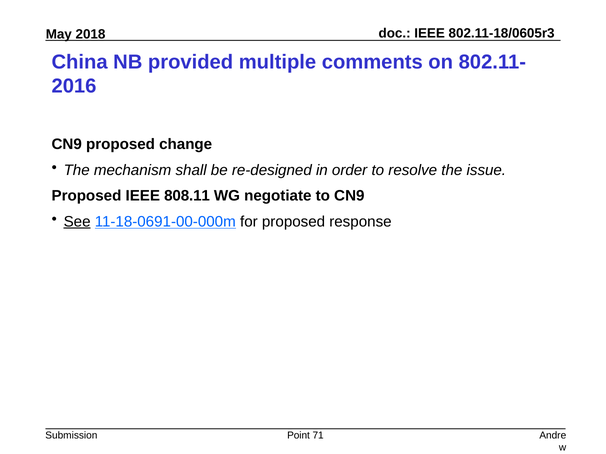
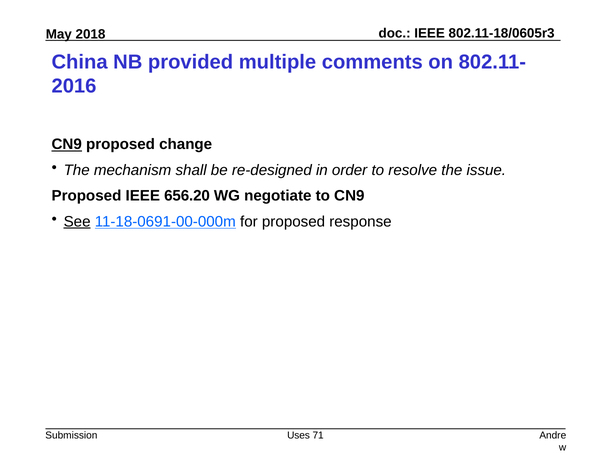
CN9 underline: none -> present (67, 144)
808.11: 808.11 -> 656.20 (187, 196)
Point: Point -> Uses (299, 436)
